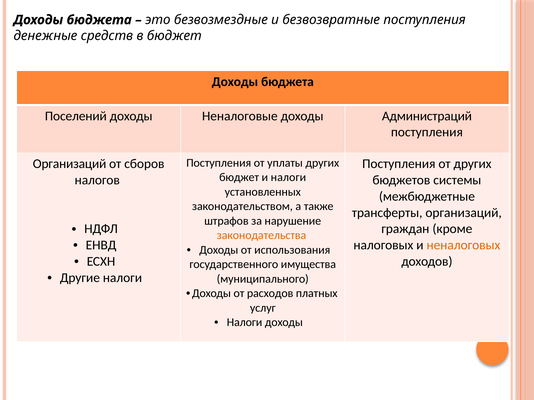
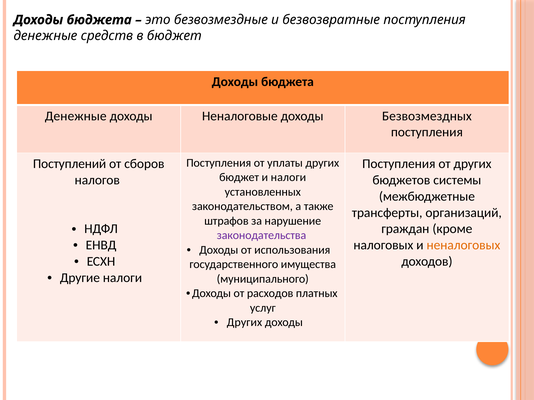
Поселений: Поселений -> Денежные (76, 116)
Администраций: Администраций -> Безвозмездных (427, 116)
Организаций: Организаций -> Поступлений (70, 164)
законодательства colour: orange -> purple (262, 236)
Налоги: Налоги -> Других (244, 323)
